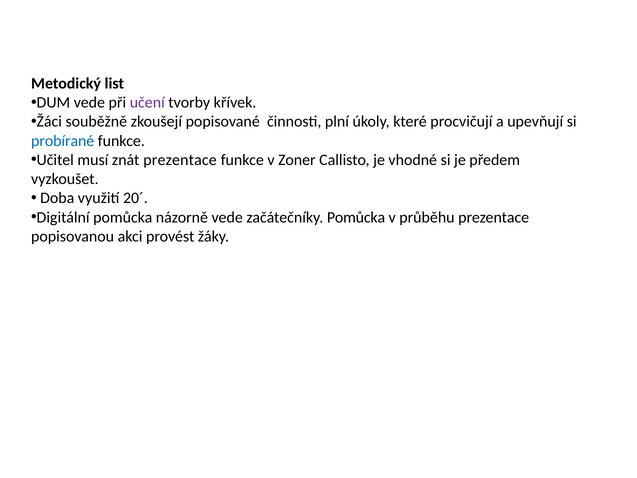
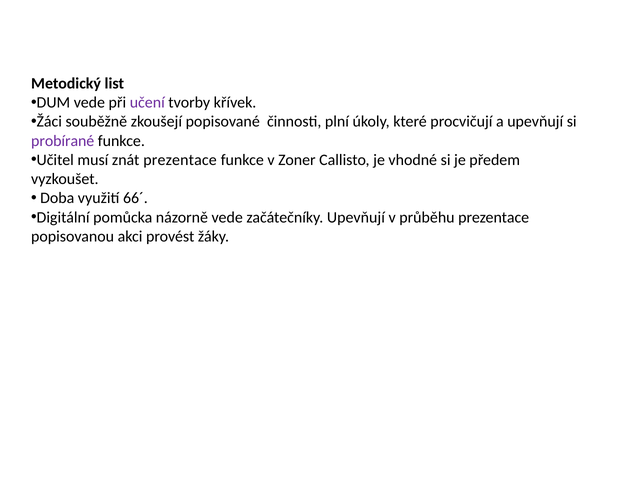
probírané colour: blue -> purple (63, 141)
20´: 20´ -> 66´ (135, 198)
začátečníky Pomůcka: Pomůcka -> Upevňují (356, 217)
